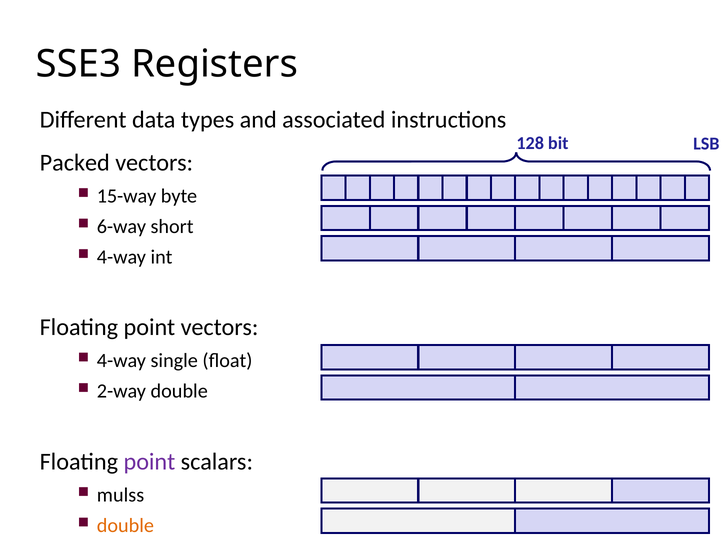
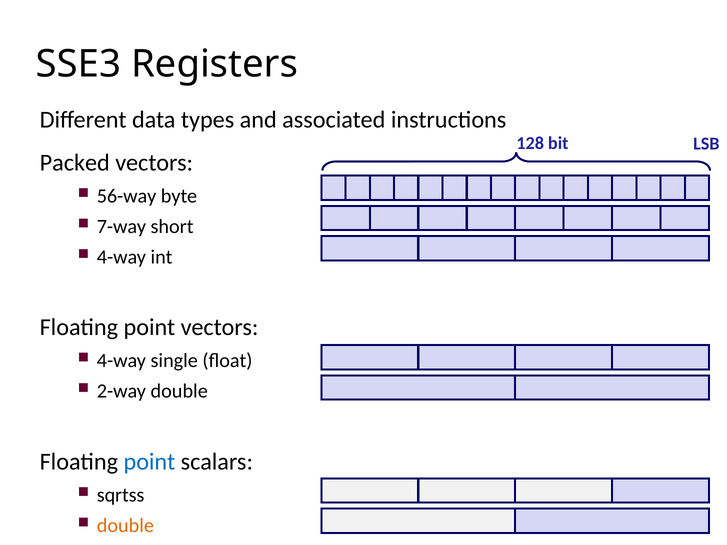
15-way: 15-way -> 56-way (127, 196)
6-way: 6-way -> 7-way (121, 227)
point colour: purple -> blue (149, 462)
mulss: mulss -> sqrtss (121, 495)
